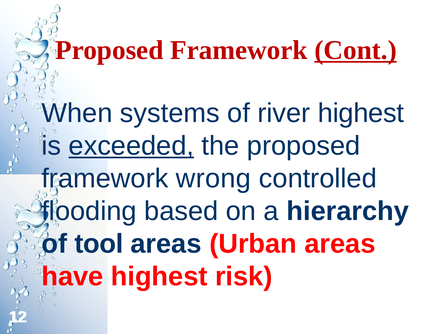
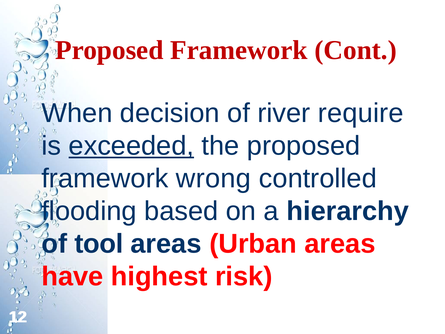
Cont underline: present -> none (356, 50)
systems: systems -> decision (170, 113)
river highest: highest -> require (361, 113)
